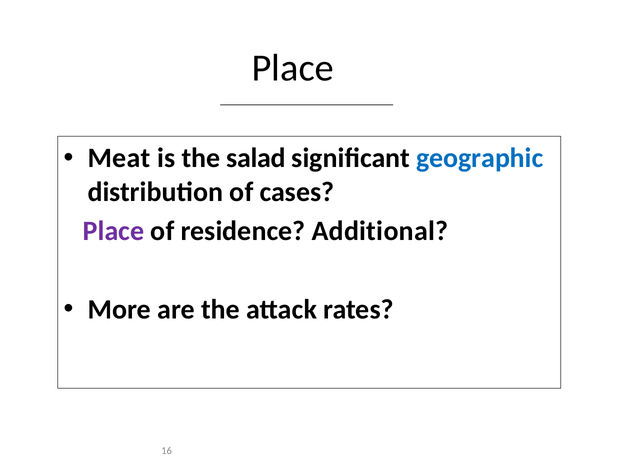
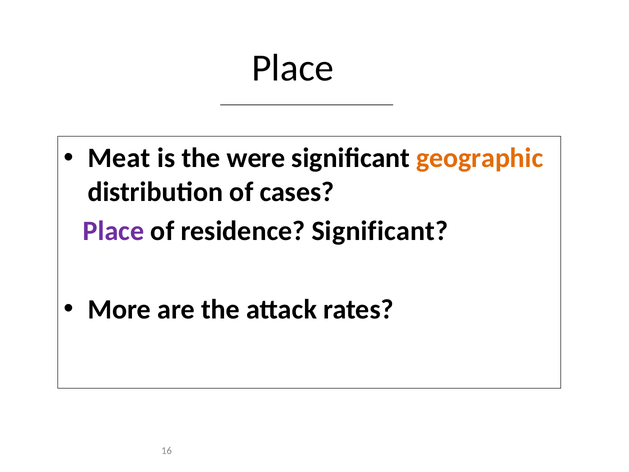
salad: salad -> were (256, 158)
geographic colour: blue -> orange (480, 158)
residence Additional: Additional -> Significant (380, 231)
